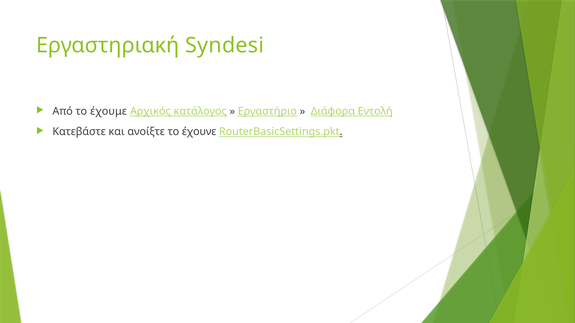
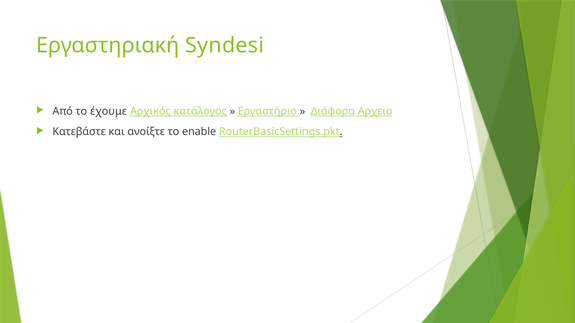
Εντολή: Εντολή -> Αρχειο (375, 111)
έχουνε: έχουνε -> enable (199, 132)
